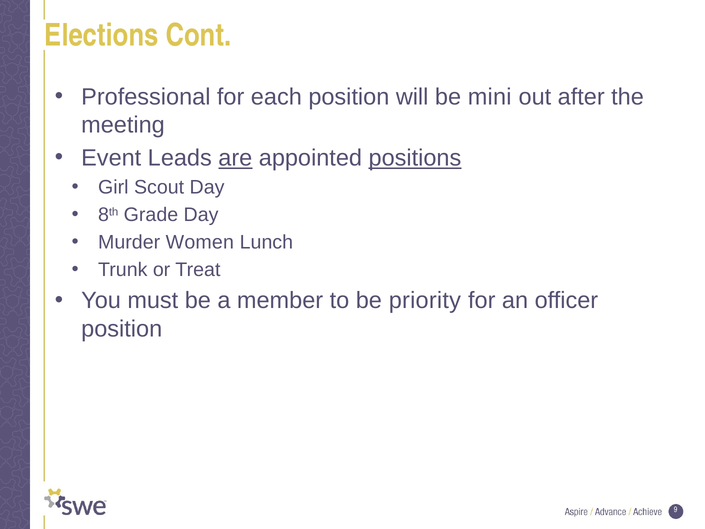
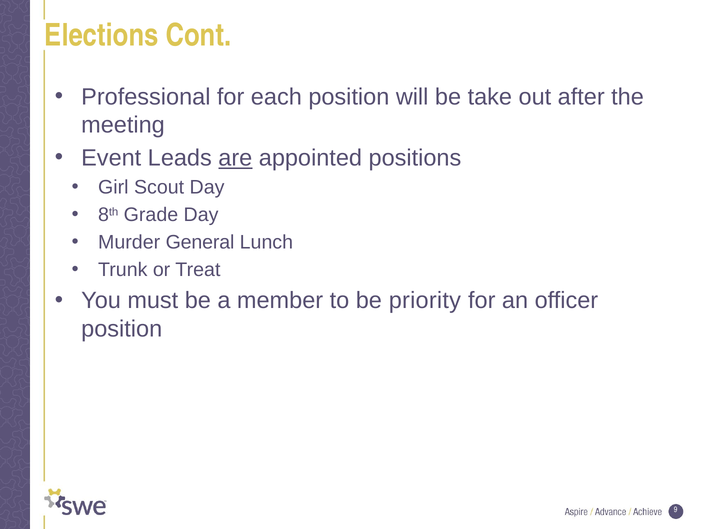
mini: mini -> take (490, 97)
positions underline: present -> none (415, 158)
Women: Women -> General (200, 242)
